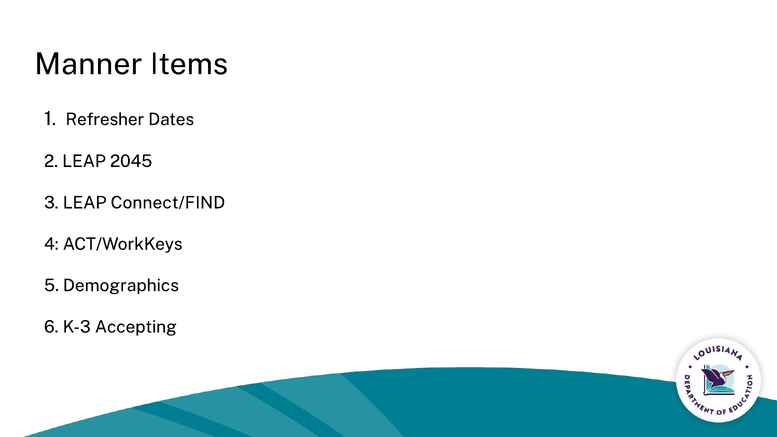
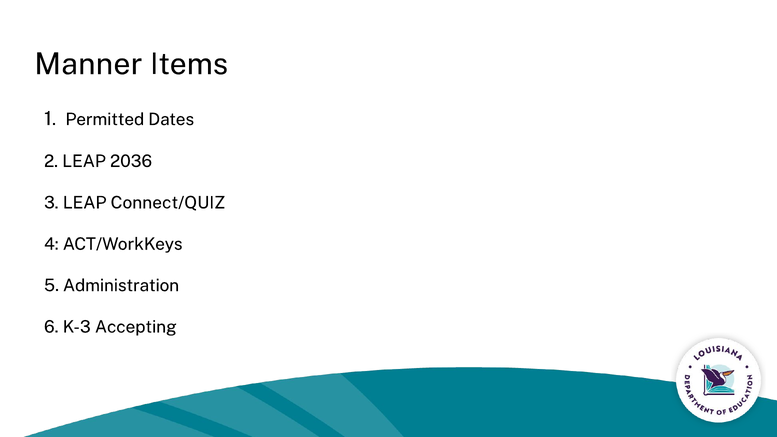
Refresher: Refresher -> Permitted (105, 119)
2045: 2045 -> 2036 (131, 161)
Connect/FIND: Connect/FIND -> Connect/QUIZ (168, 203)
Demographics: Demographics -> Administration (121, 286)
